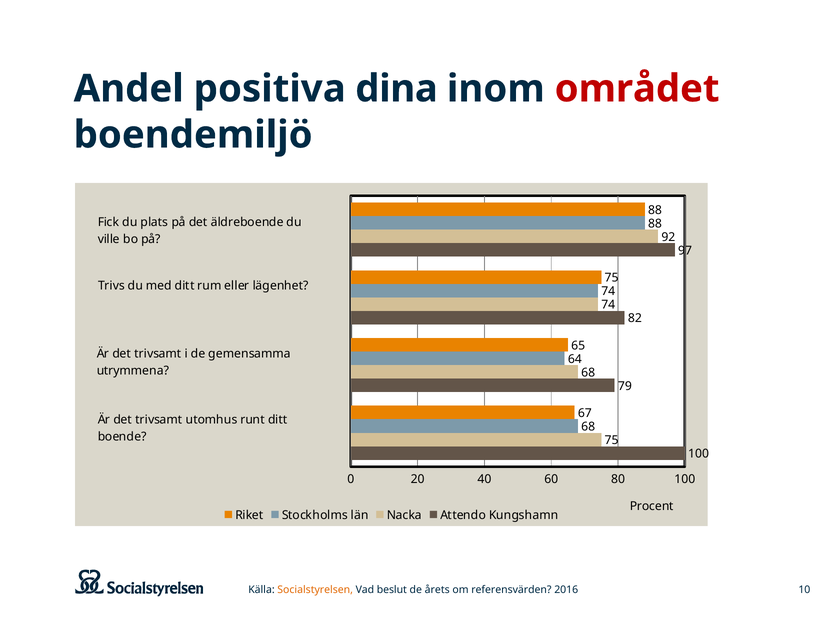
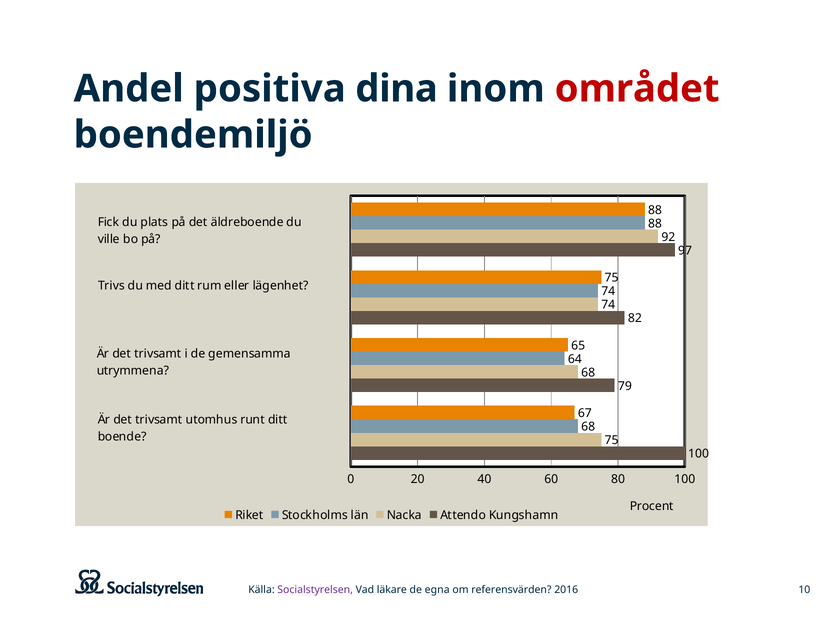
Socialstyrelsen colour: orange -> purple (315, 589)
beslut: beslut -> läkare (392, 589)
årets: årets -> egna (437, 589)
